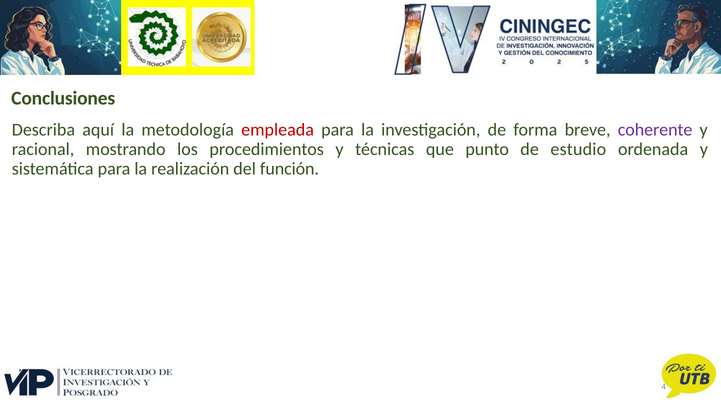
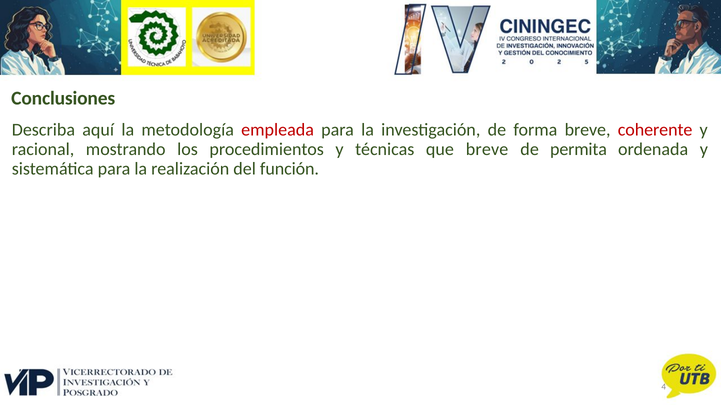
coherente colour: purple -> red (655, 130)
que punto: punto -> breve (487, 150)
estudio: estudio -> permita (579, 150)
